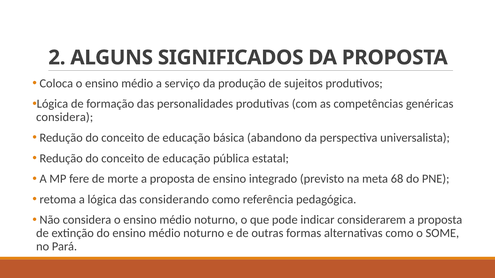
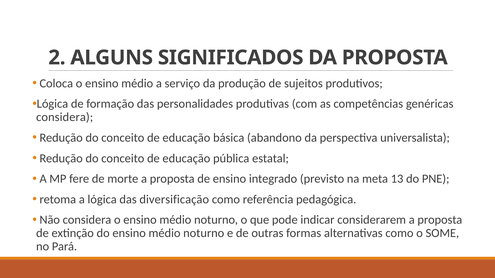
68: 68 -> 13 (397, 179)
considerando: considerando -> diversificação (174, 200)
